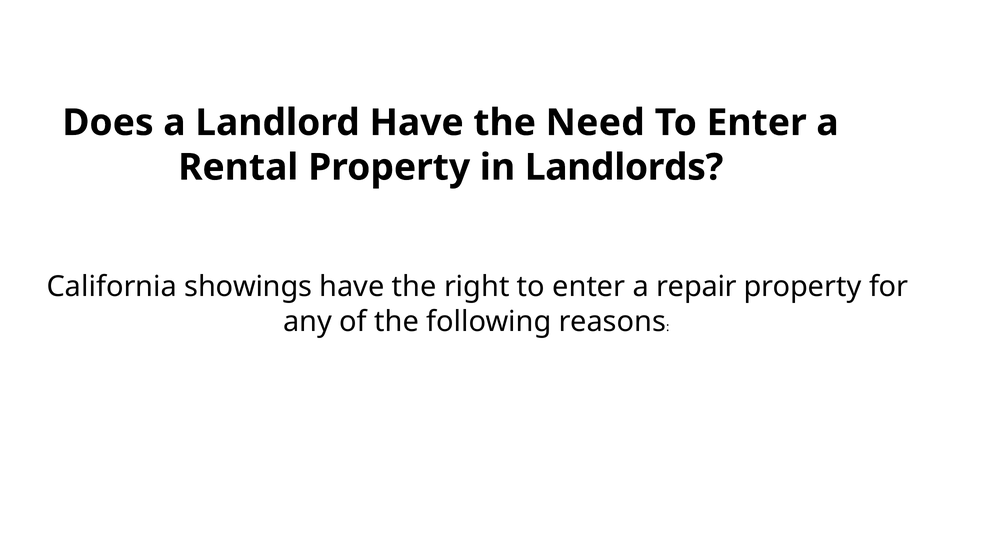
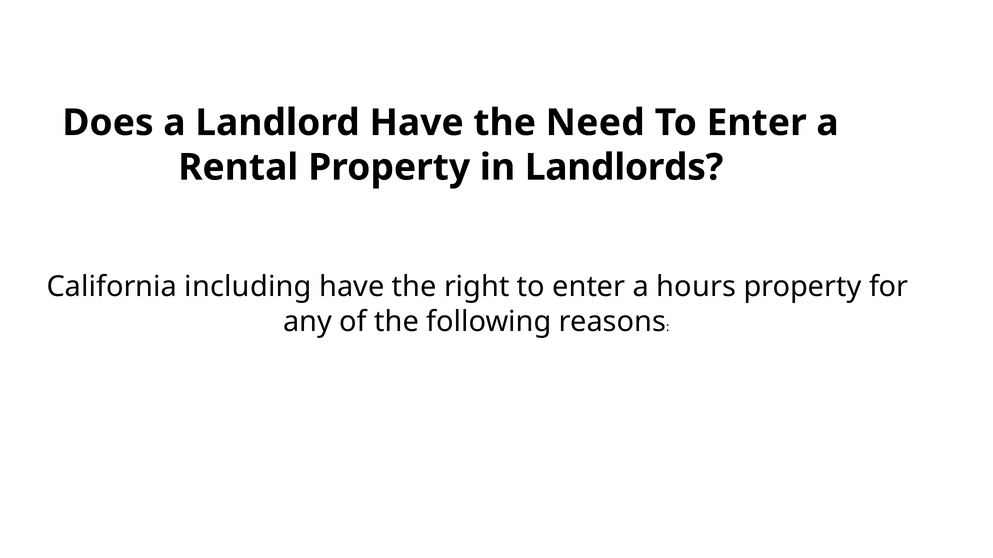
showings: showings -> including (248, 287)
repair: repair -> hours (696, 287)
